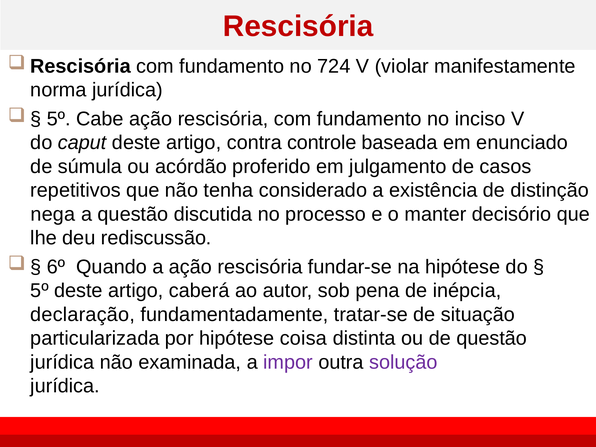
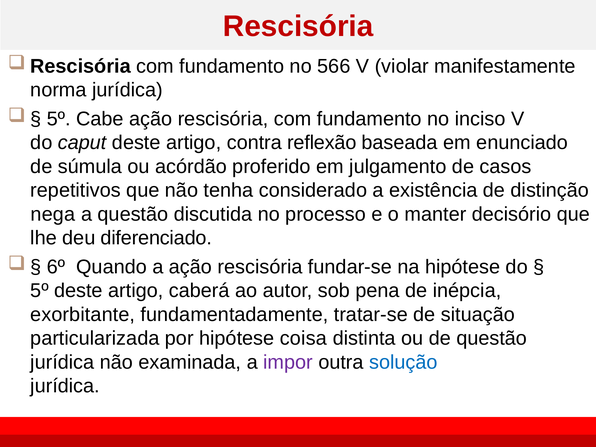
724: 724 -> 566 (334, 66)
controle: controle -> reflexão (322, 143)
rediscussão: rediscussão -> diferenciado (156, 238)
declaração: declaração -> exorbitante (83, 314)
solução colour: purple -> blue (403, 362)
